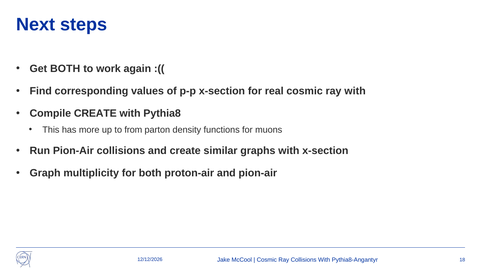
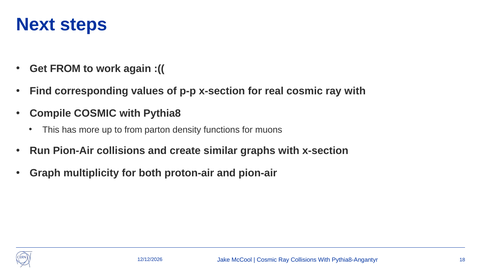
Get BOTH: BOTH -> FROM (65, 68)
Compile CREATE: CREATE -> COSMIC (95, 113)
